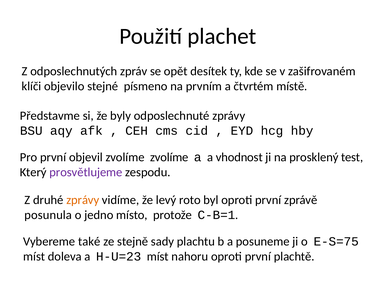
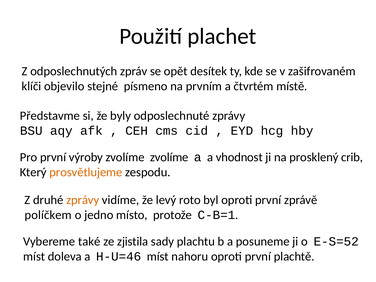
objevil: objevil -> výroby (86, 157)
test: test -> crib (352, 157)
prosvětlujeme colour: purple -> orange (86, 172)
posunula: posunula -> políčkem (48, 215)
stejně: stejně -> zjistila (133, 241)
E-S=75: E-S=75 -> E-S=52 (336, 241)
H-U=23: H-U=23 -> H-U=46 (119, 256)
